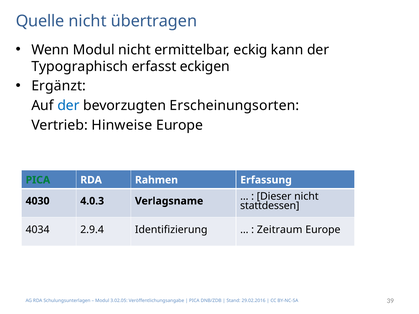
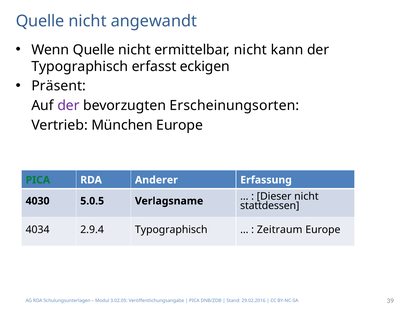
übertragen: übertragen -> angewandt (154, 21)
Wenn Modul: Modul -> Quelle (94, 50)
ermittelbar eckig: eckig -> nicht (250, 50)
Ergänzt: Ergänzt -> Präsent (59, 86)
der colour: blue -> purple (69, 106)
Hinweise: Hinweise -> München (122, 125)
Rahmen: Rahmen -> Anderer (156, 180)
4.0.3: 4.0.3 -> 5.0.5 (92, 201)
2.9.4 Identifizierung: Identifizierung -> Typographisch (171, 230)
